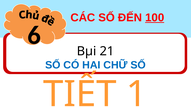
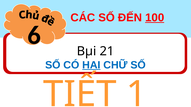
HAI underline: none -> present (91, 65)
